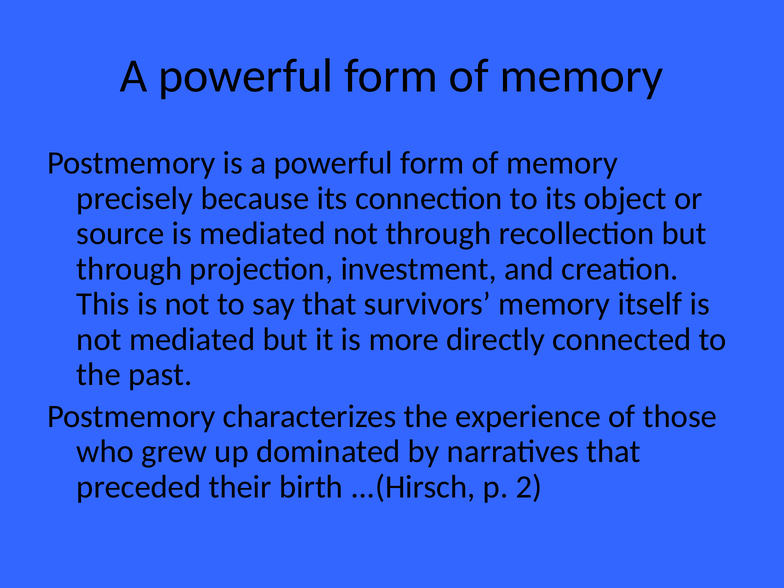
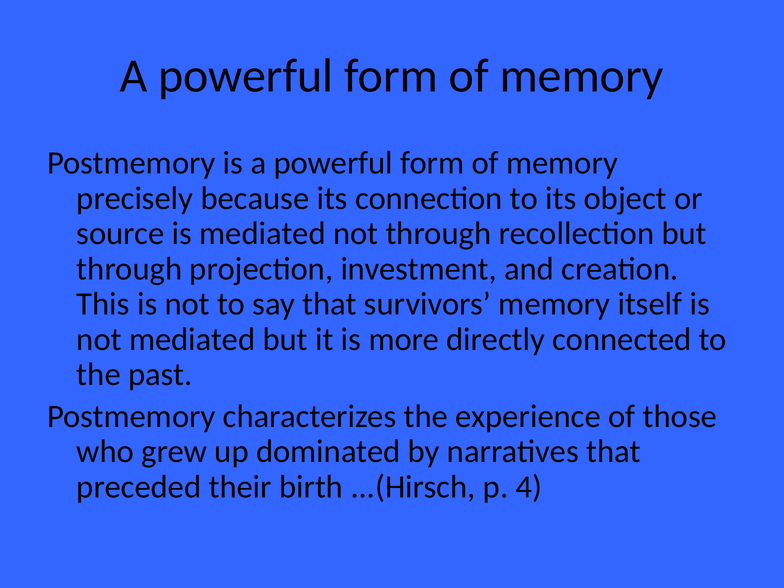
2: 2 -> 4 (529, 487)
